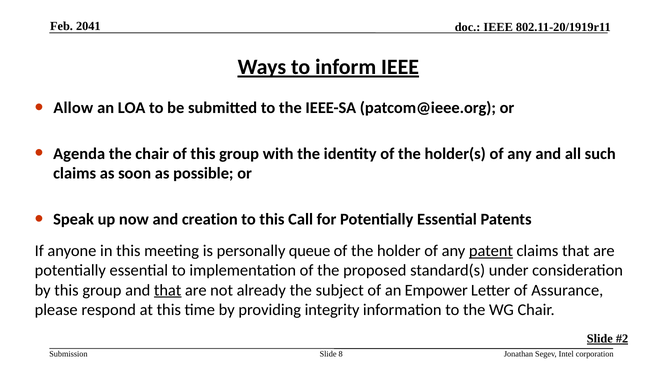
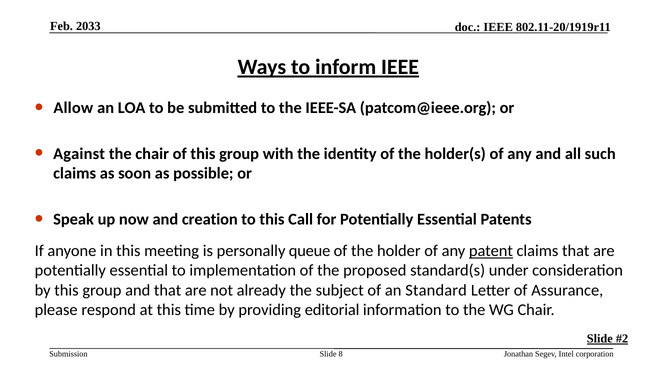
2041: 2041 -> 2033 (88, 26)
Agenda: Agenda -> Against (79, 154)
that underline: present -> none (168, 291)
Empower: Empower -> Standard (436, 291)
integrity: integrity -> editorial (332, 310)
